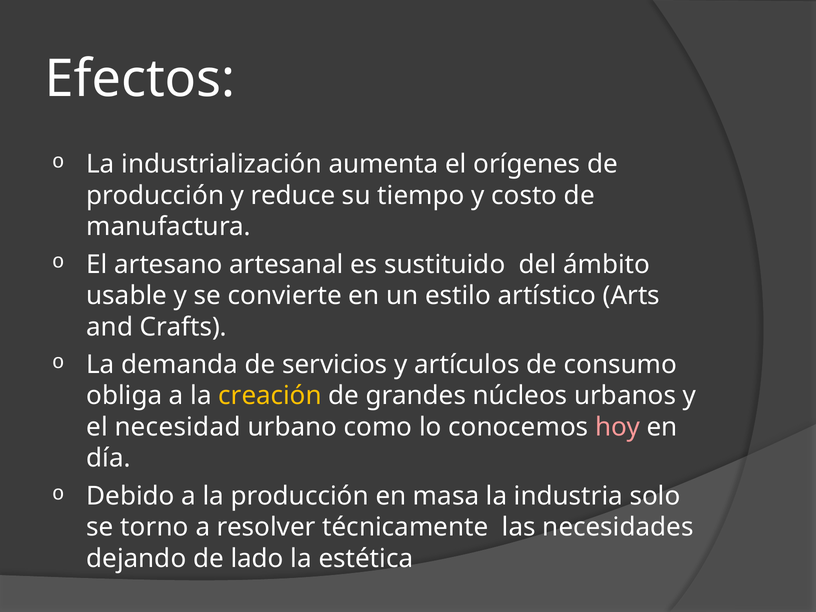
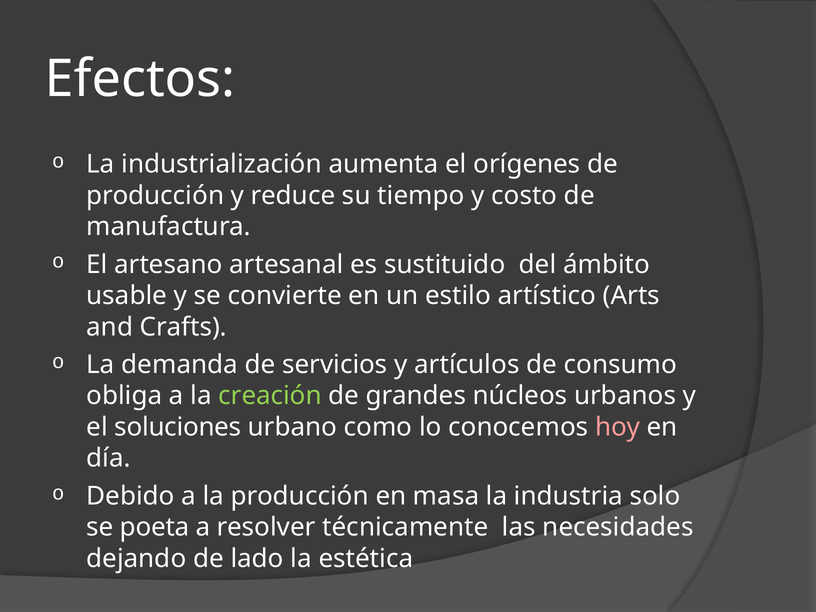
creación colour: yellow -> light green (270, 396)
necesidad: necesidad -> soluciones (178, 427)
torno: torno -> poeta (155, 527)
